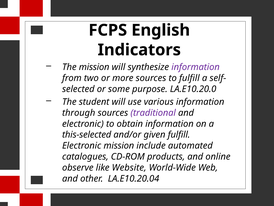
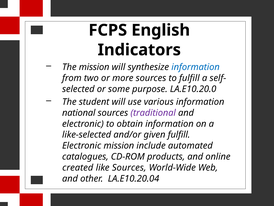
information colour: purple -> blue (196, 67)
through: through -> national (79, 113)
this-selected: this-selected -> like-selected (87, 134)
observe: observe -> created (78, 167)
like Website: Website -> Sources (129, 167)
